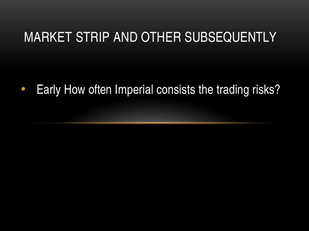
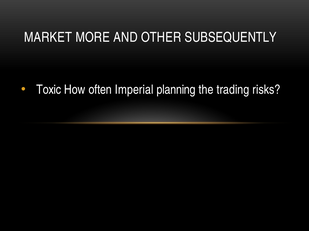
STRIP: STRIP -> MORE (93, 38)
Early: Early -> Toxic (49, 90)
consists: consists -> planning (176, 90)
